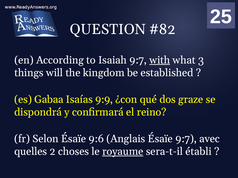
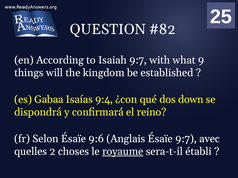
with underline: present -> none (160, 60)
3: 3 -> 9 (201, 60)
9:9: 9:9 -> 9:4 (104, 100)
graze: graze -> down (191, 100)
